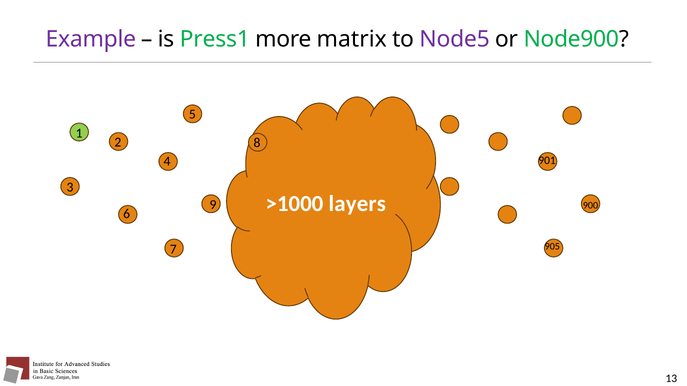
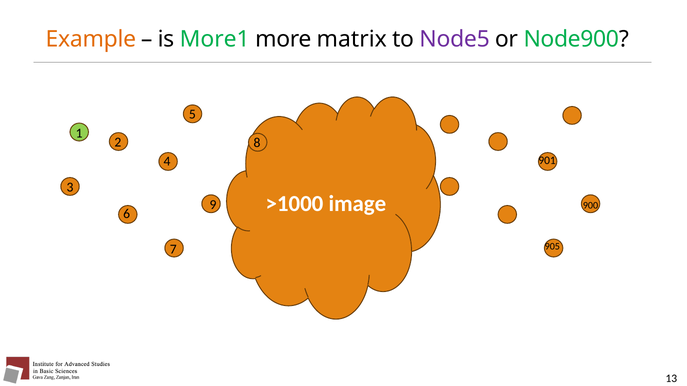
Example colour: purple -> orange (91, 39)
Press1: Press1 -> More1 (215, 39)
layers: layers -> image (357, 204)
